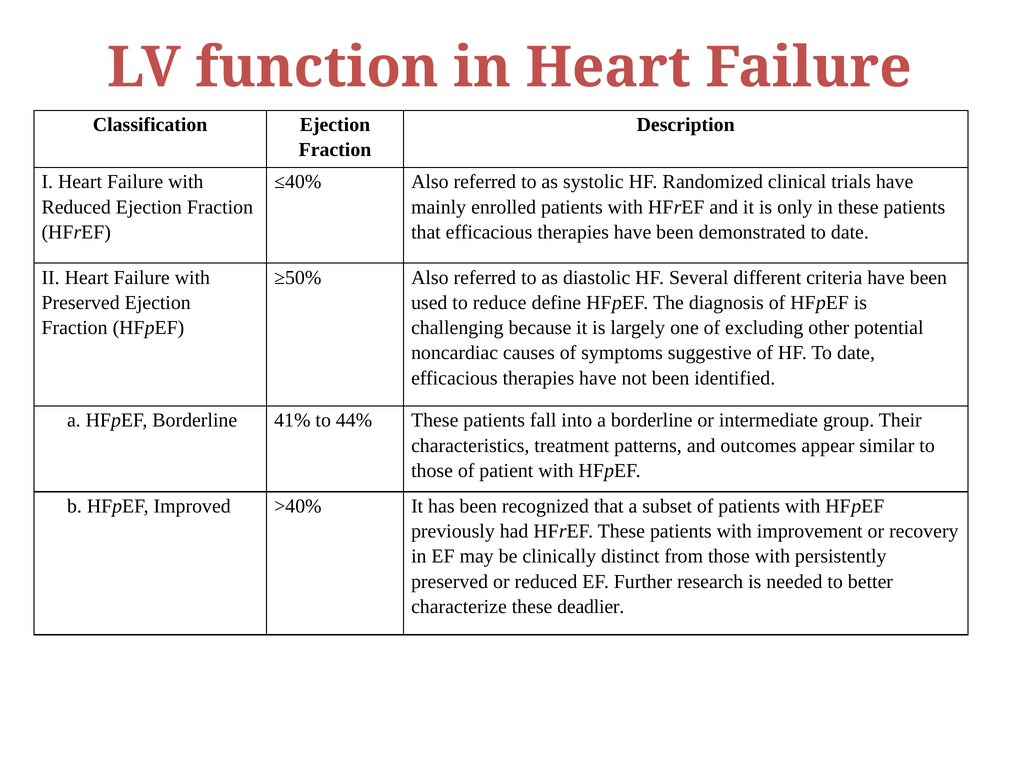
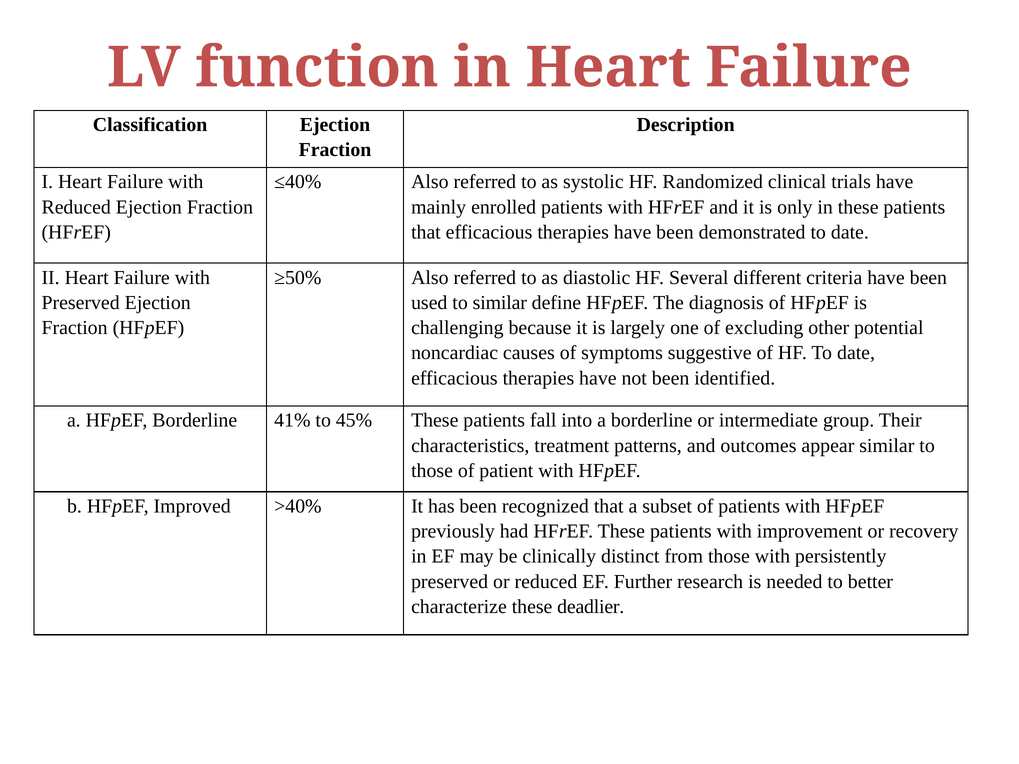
to reduce: reduce -> similar (500, 303)
44%: 44% -> 45% (354, 421)
